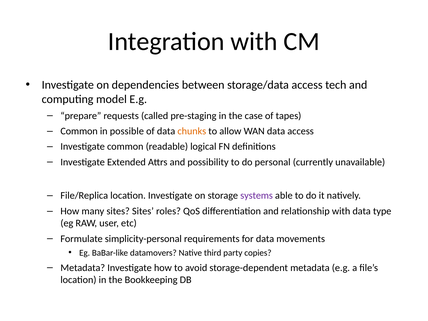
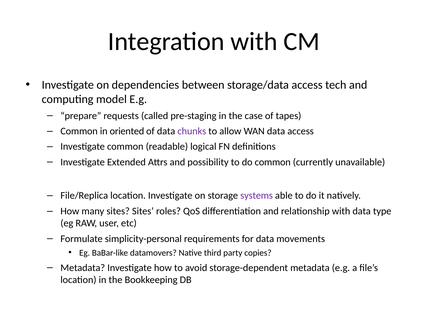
possible: possible -> oriented (127, 131)
chunks colour: orange -> purple (192, 131)
do personal: personal -> common (273, 162)
